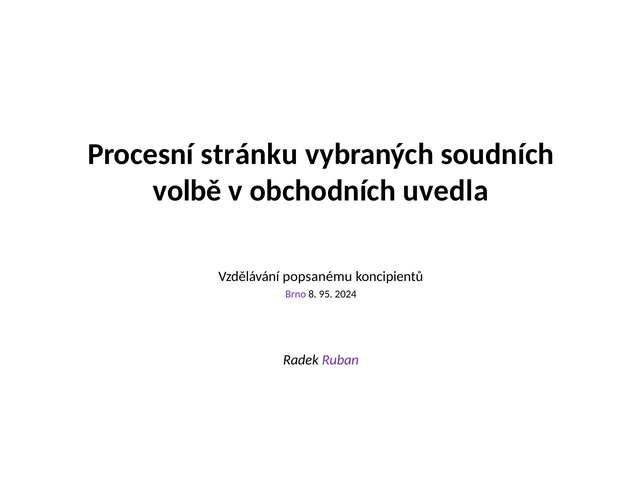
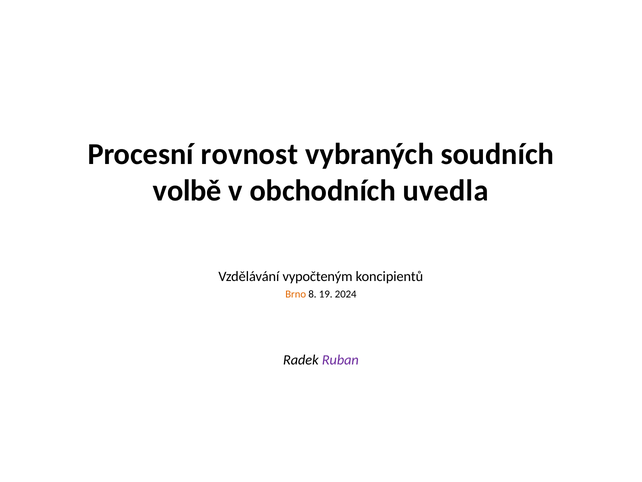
stránku: stránku -> rovnost (249, 154)
popsanému: popsanému -> vypočteným (318, 276)
Brno colour: purple -> orange (296, 294)
95: 95 -> 19 (326, 294)
